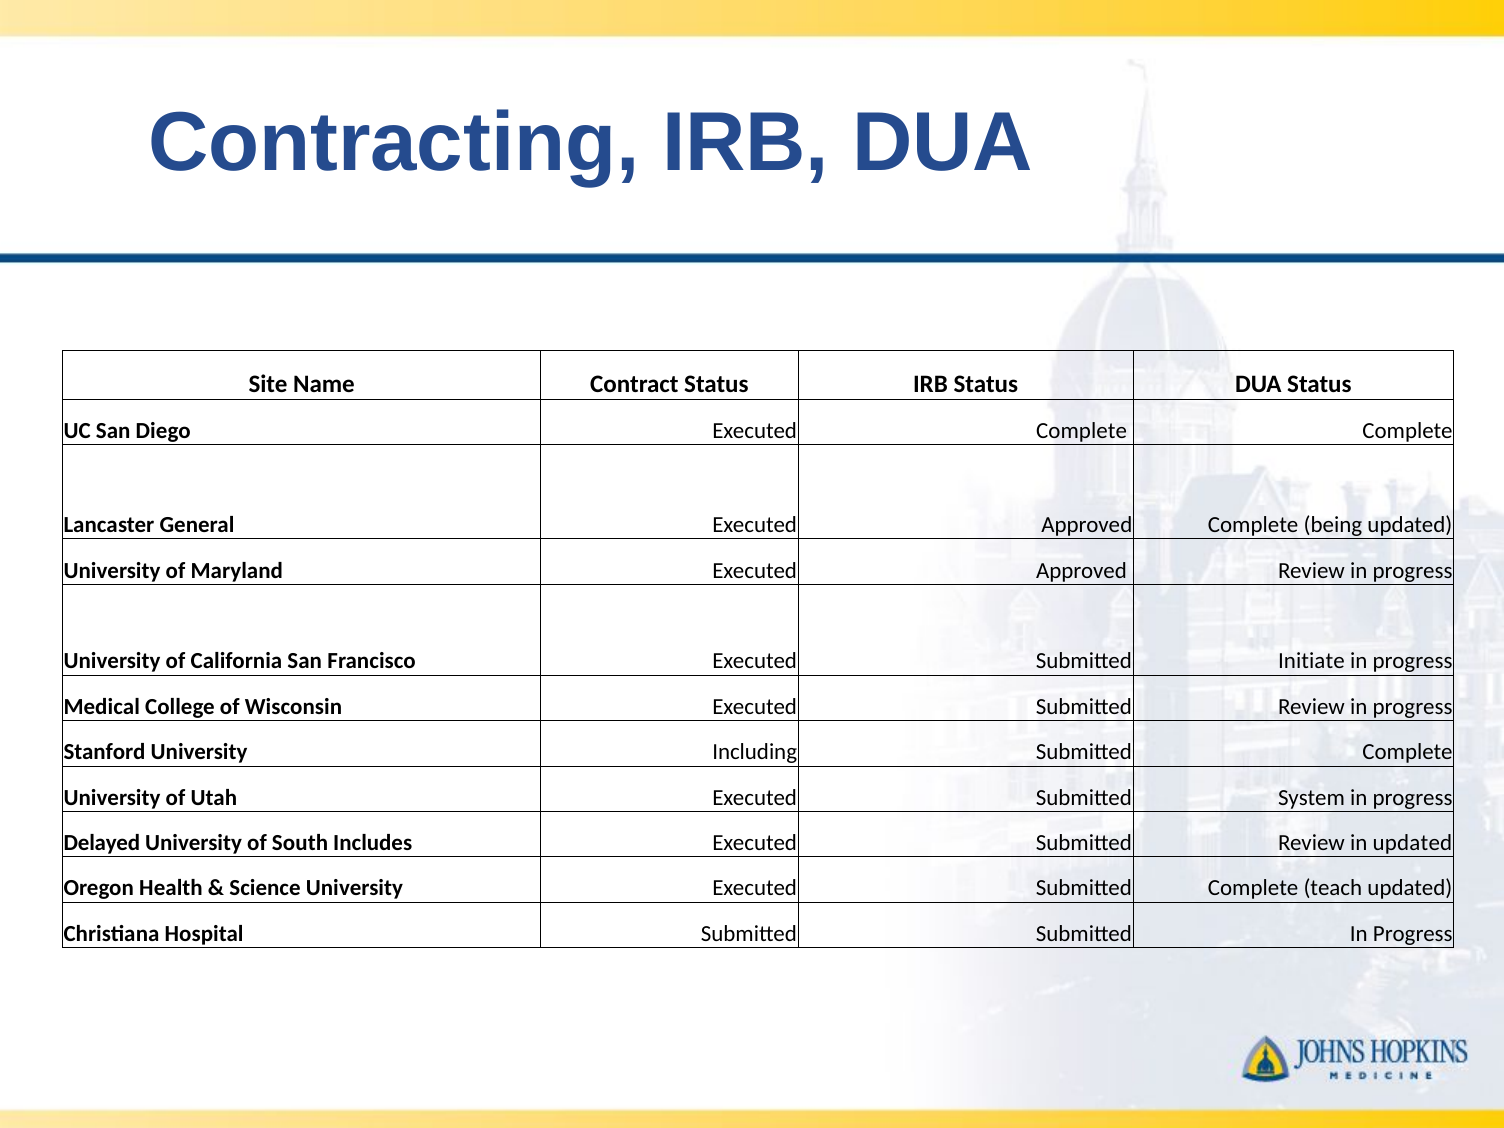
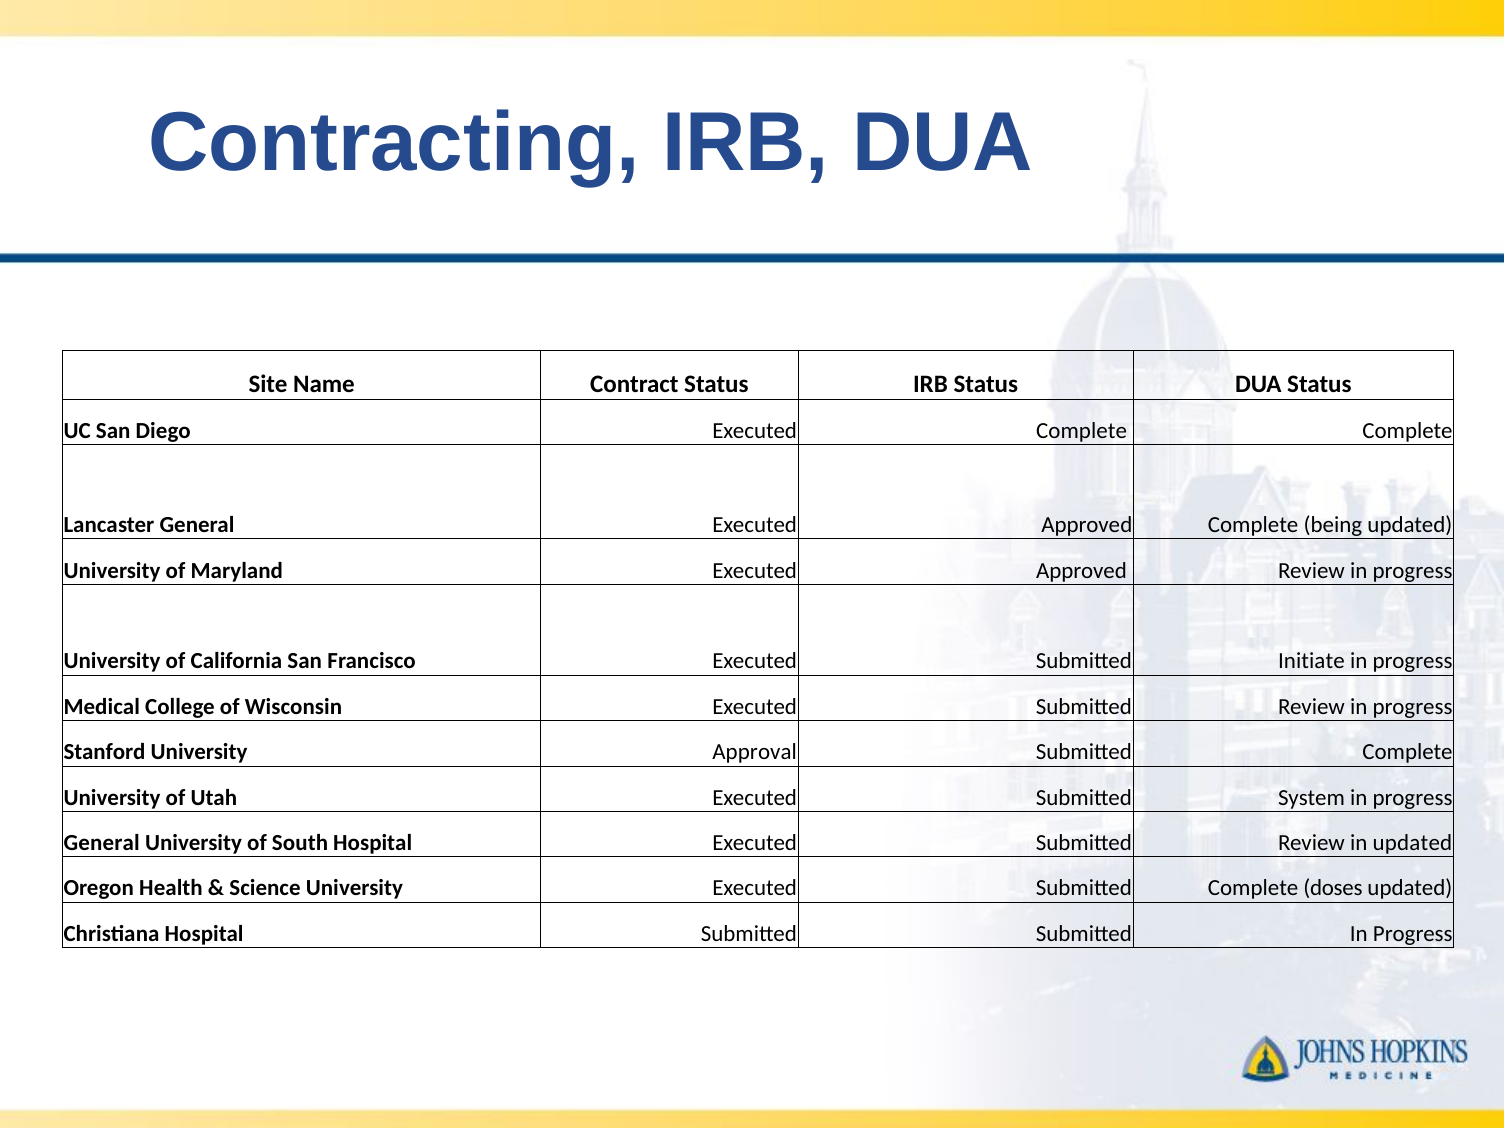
Including: Including -> Approval (755, 752)
Delayed: Delayed -> General (102, 843)
South Includes: Includes -> Hospital (373, 843)
teach: teach -> doses (1333, 888)
